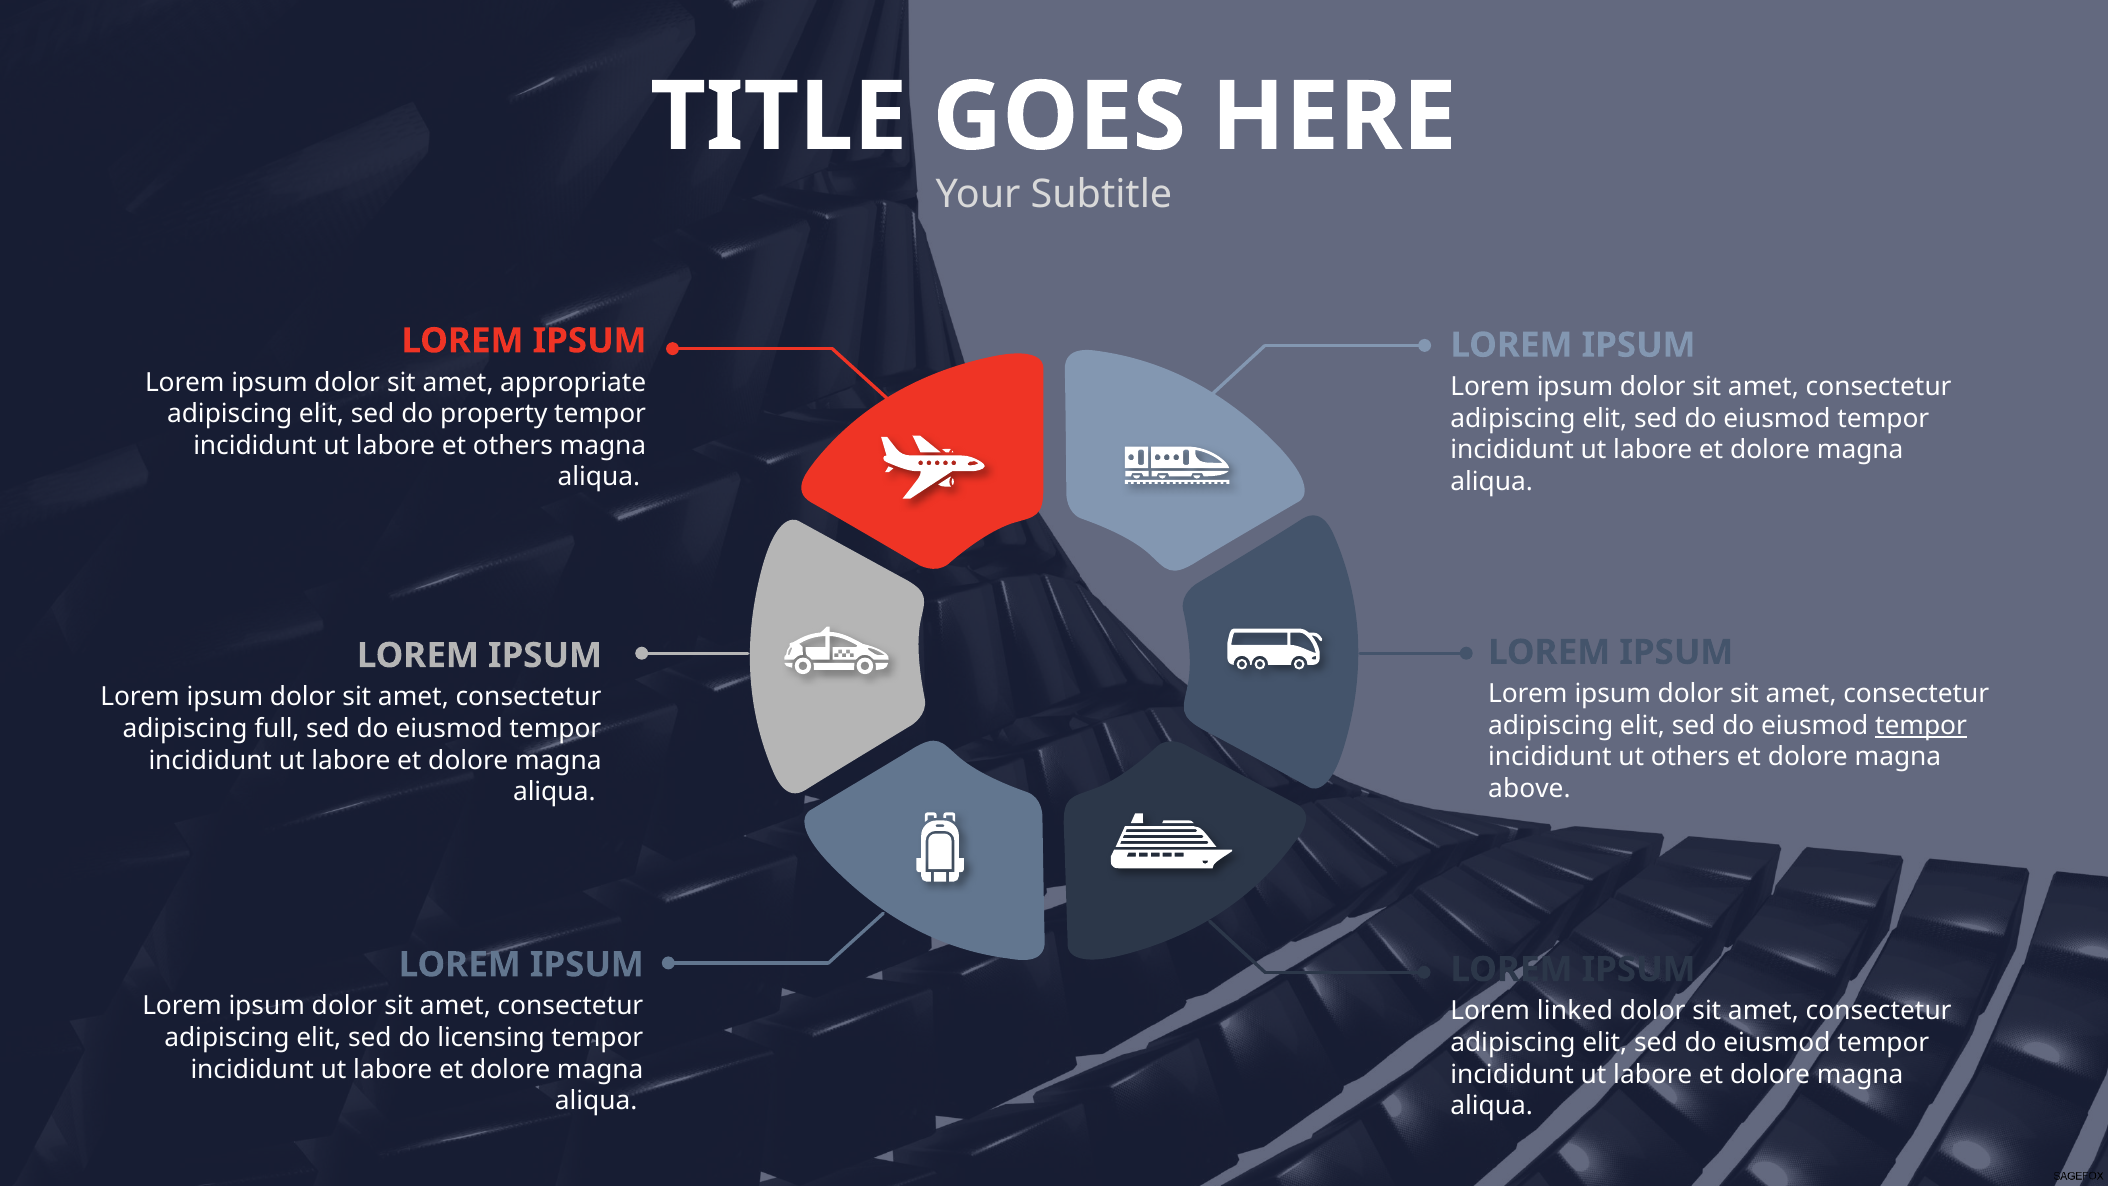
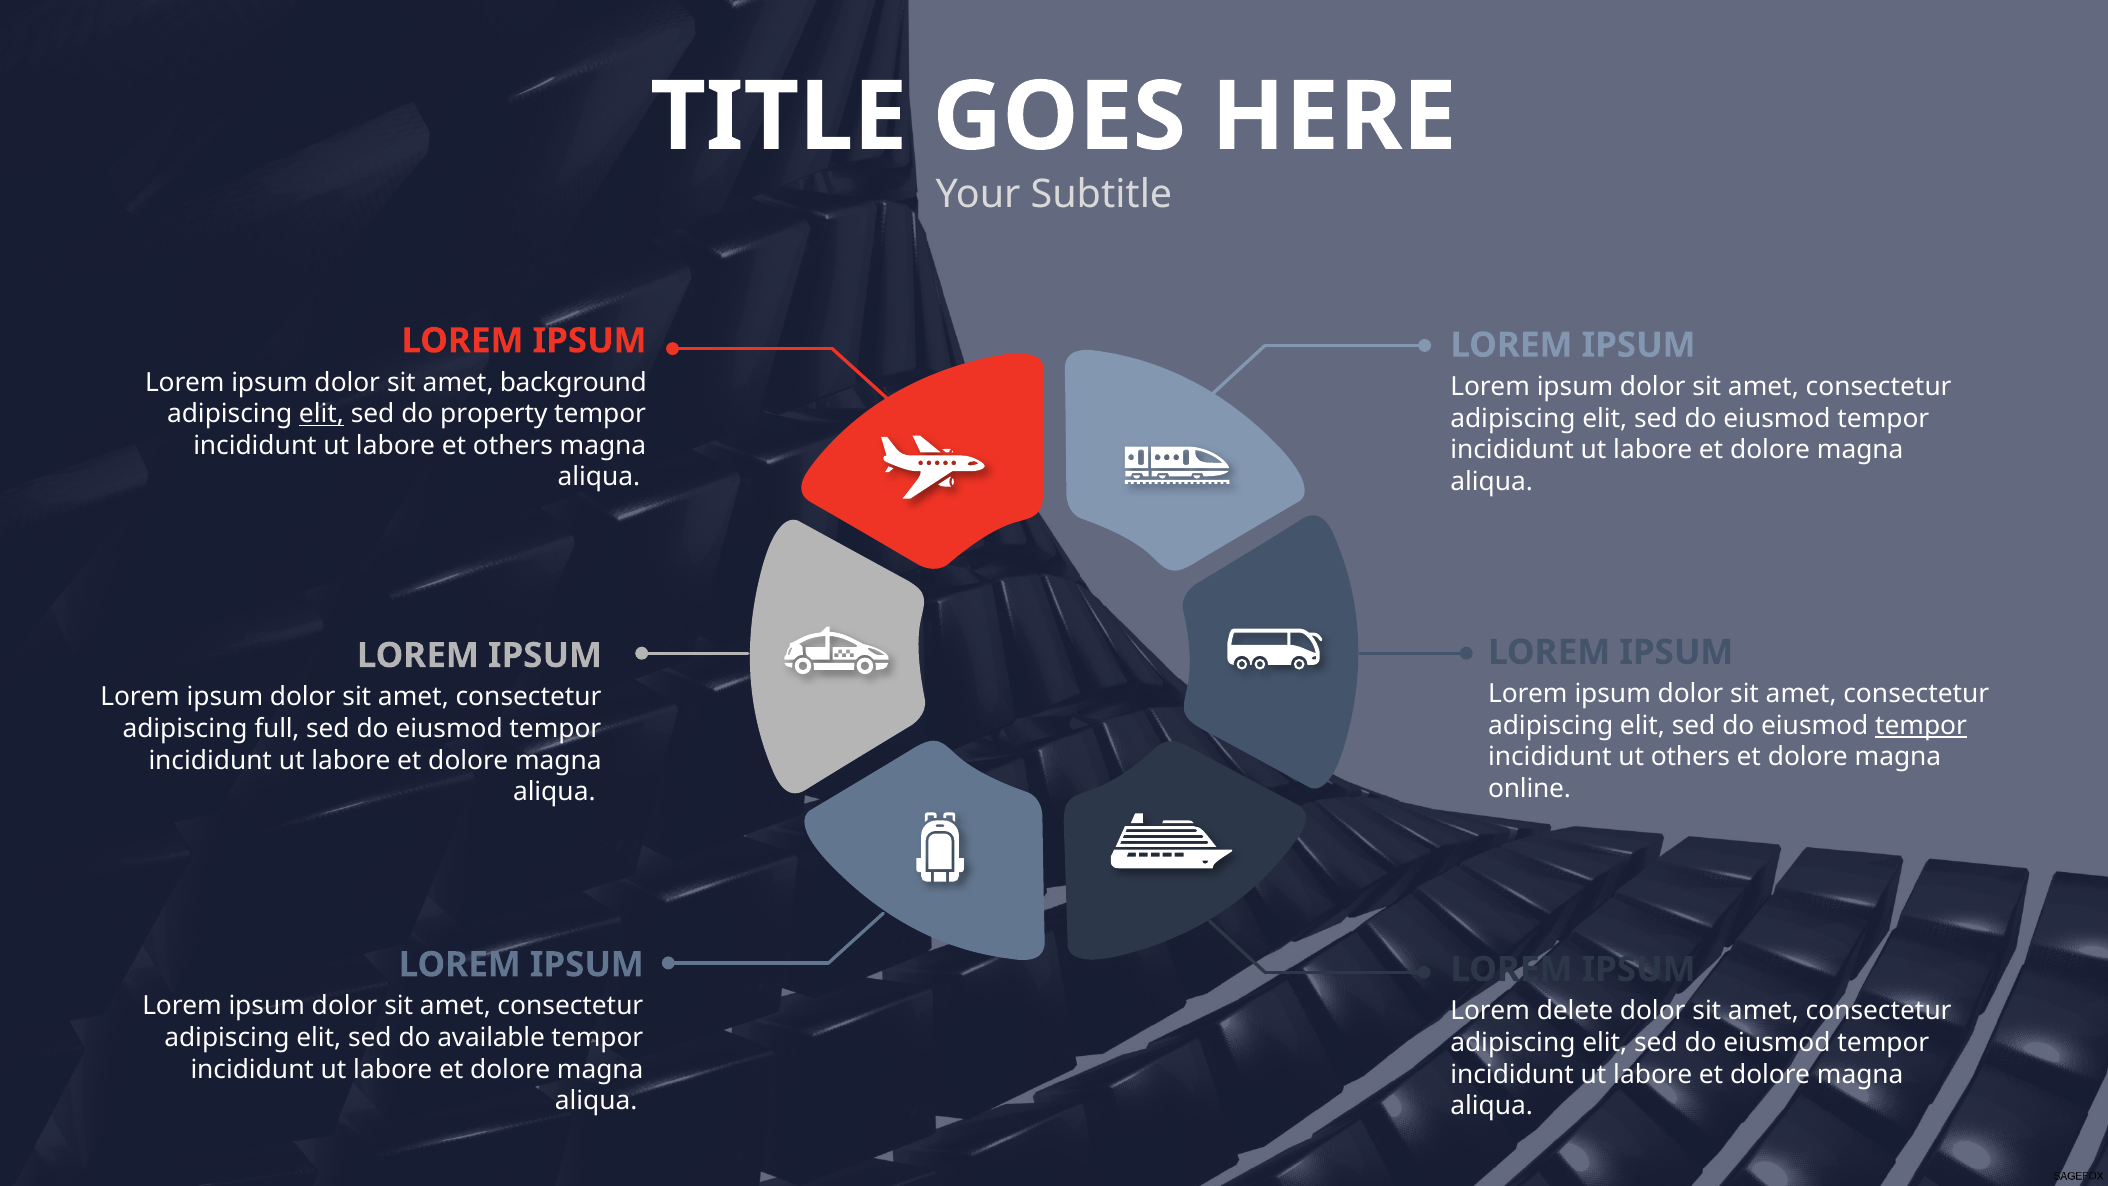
appropriate: appropriate -> background (573, 382)
elit underline: none -> present (321, 414)
above: above -> online (1530, 789)
linked: linked -> delete (1575, 1011)
licensing: licensing -> available (491, 1038)
